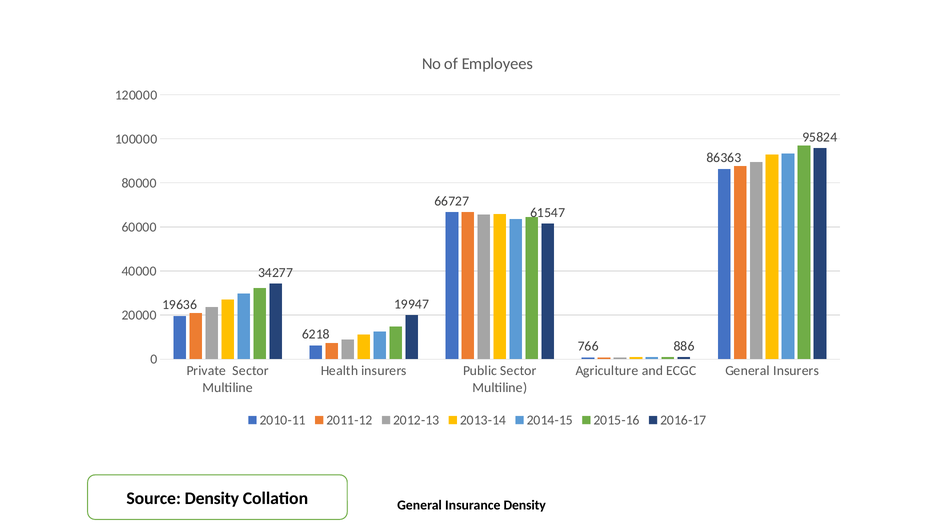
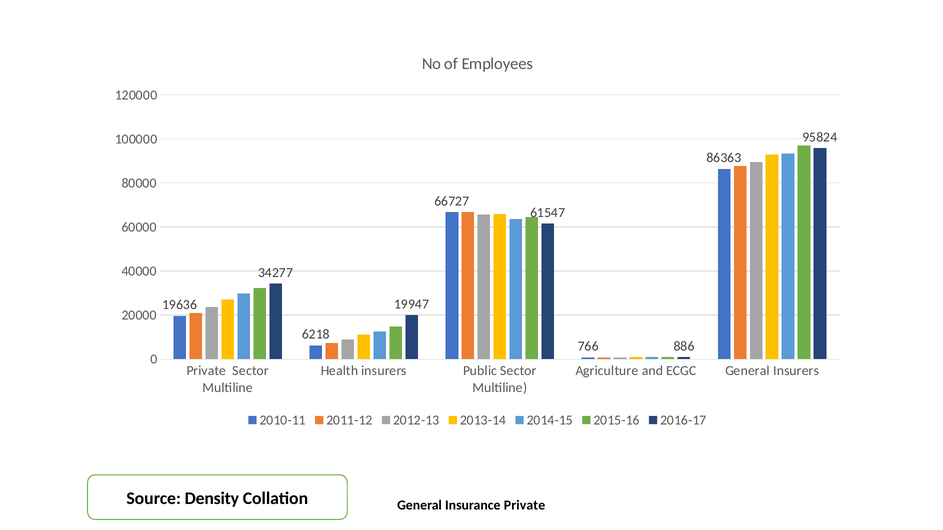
Insurance Density: Density -> Private (524, 506)
